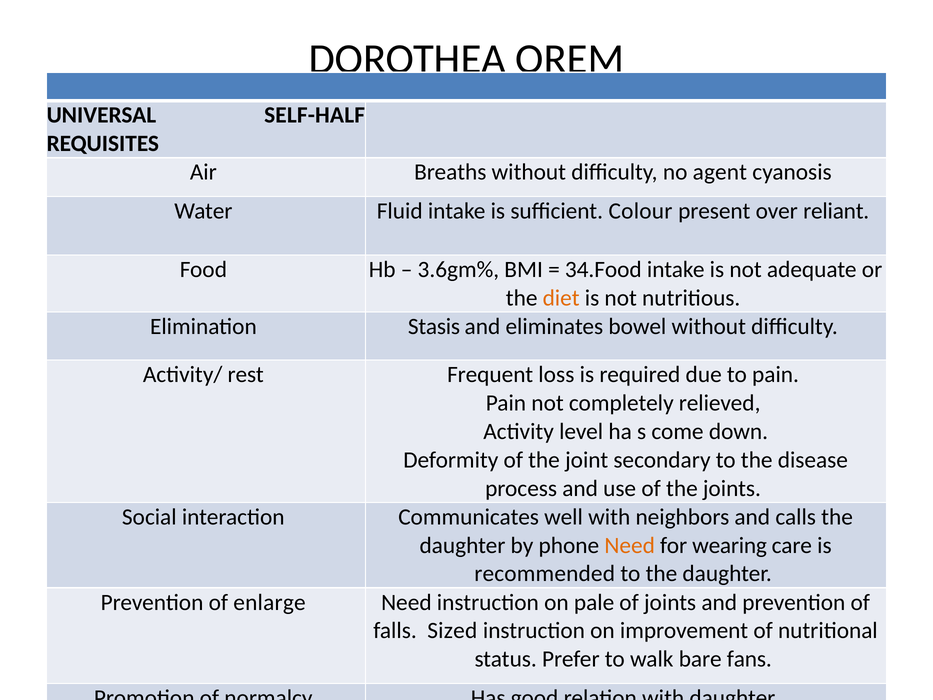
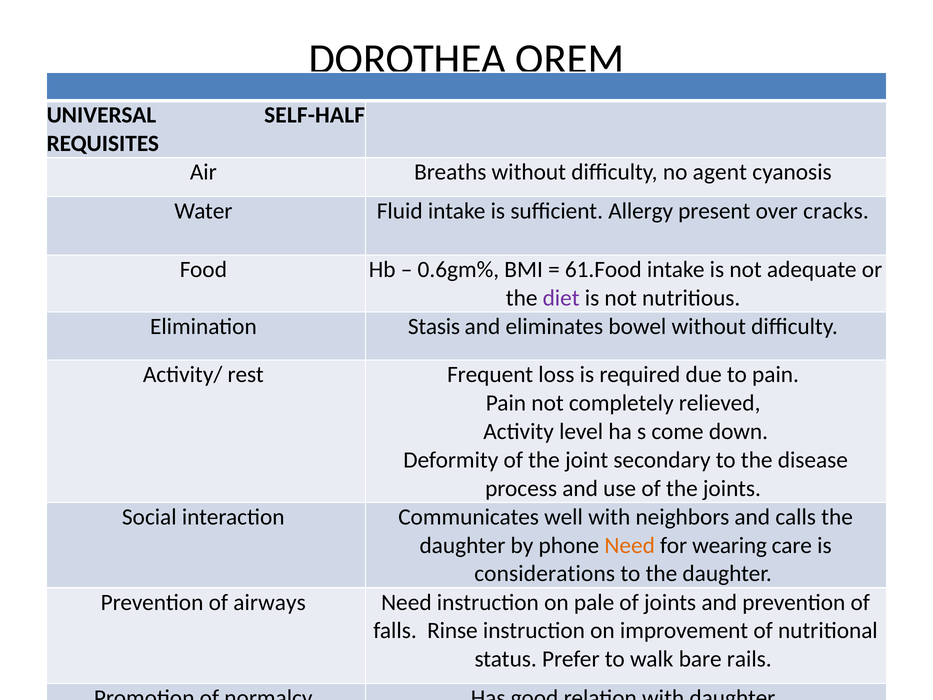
Colour: Colour -> Allergy (641, 211)
reliant: reliant -> cracks (836, 211)
3.6gm%: 3.6gm% -> 0.6gm% (458, 270)
34.Food: 34.Food -> 61.Food (603, 270)
diet colour: orange -> purple (561, 298)
recommended: recommended -> considerations (545, 574)
enlarge: enlarge -> airways (270, 602)
Sized: Sized -> Rinse (452, 631)
fans: fans -> rails (749, 659)
